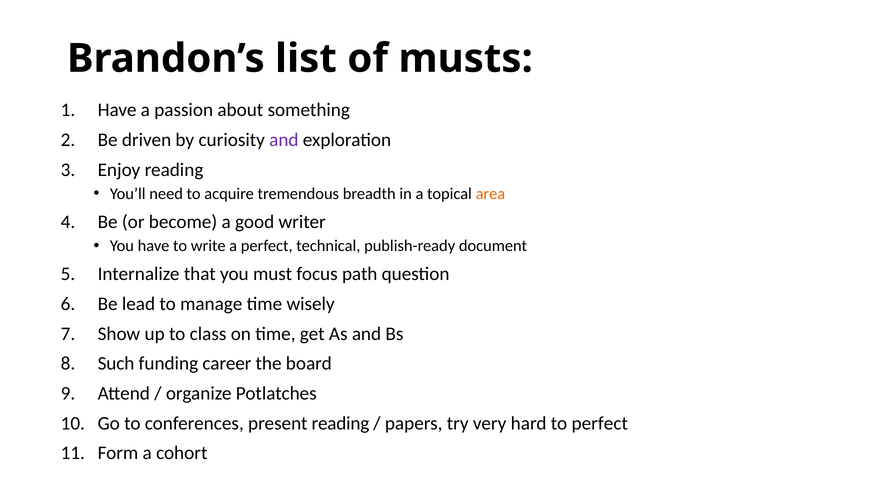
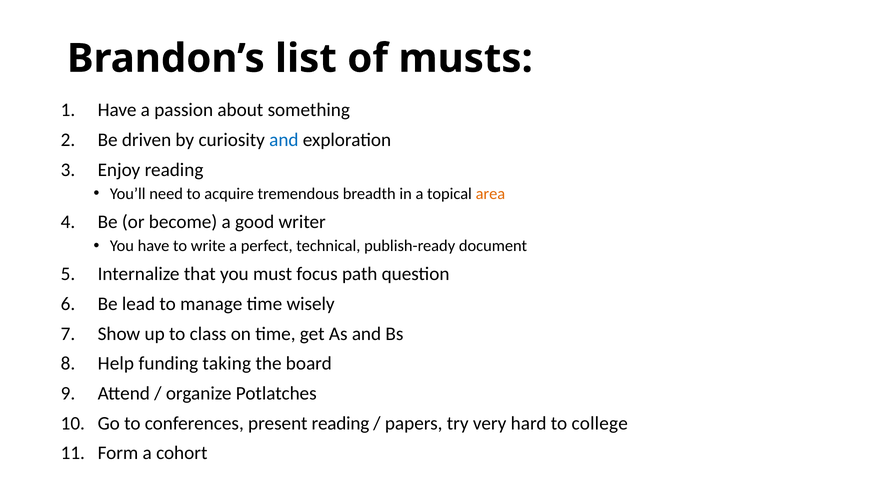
and colour: purple -> blue (284, 140)
Such: Such -> Help (116, 364)
career: career -> taking (227, 364)
to perfect: perfect -> college (600, 424)
